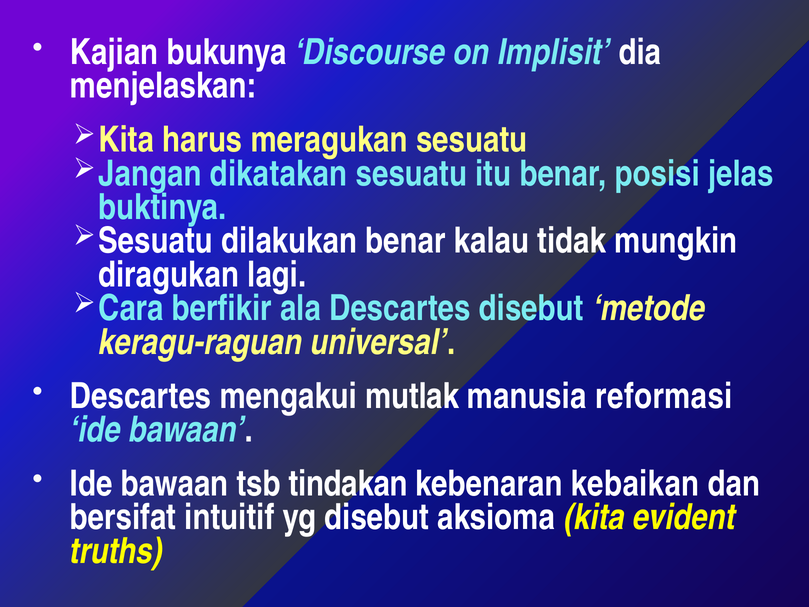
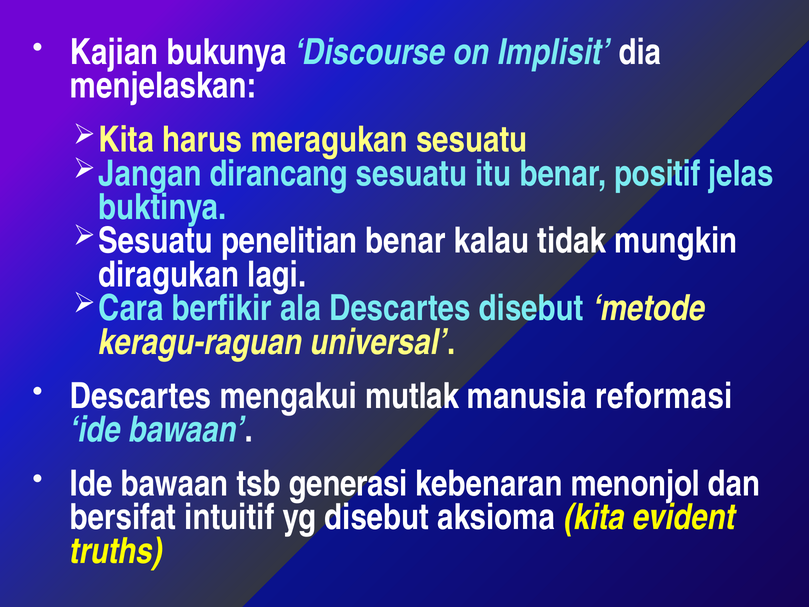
dikatakan: dikatakan -> dirancang (279, 174)
posisi: posisi -> positif (657, 174)
dilakukan: dilakukan -> penelitian (289, 241)
tindakan: tindakan -> generasi (348, 484)
kebaikan: kebaikan -> menonjol (635, 484)
